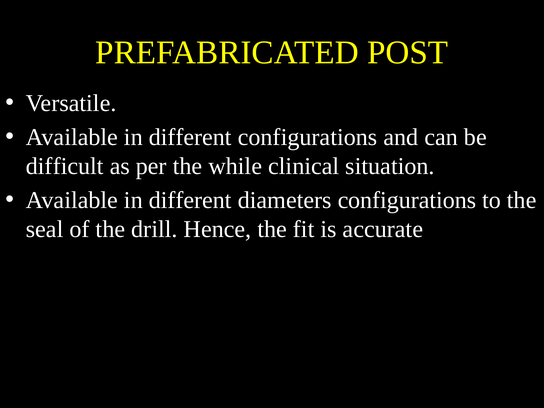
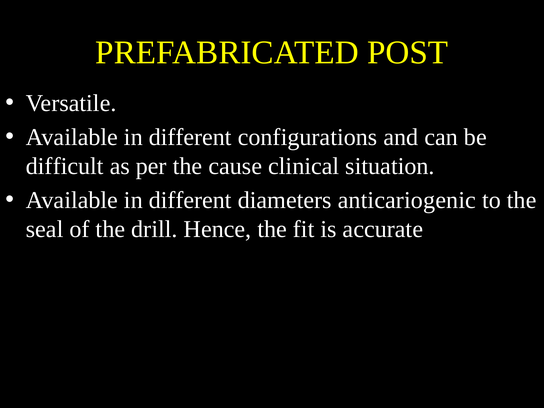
while: while -> cause (235, 166)
diameters configurations: configurations -> anticariogenic (407, 200)
